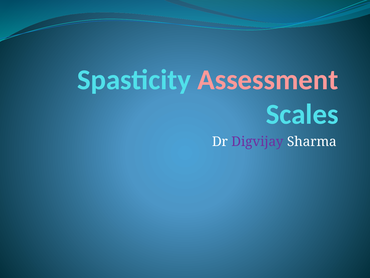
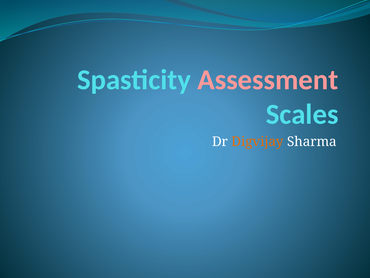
Digvijay colour: purple -> orange (258, 141)
